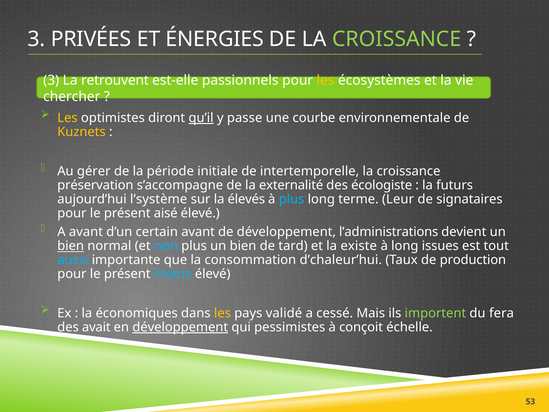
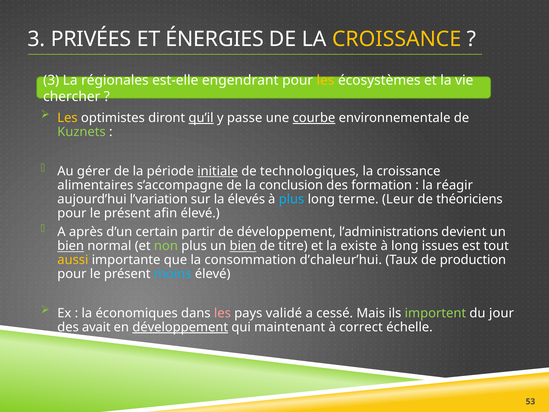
CROISSANCE colour: light green -> yellow (397, 39)
retrouvent: retrouvent -> régionales (115, 80)
passionnels: passionnels -> engendrant (240, 80)
courbe underline: none -> present (314, 118)
Kuznets colour: yellow -> light green (82, 132)
initiale underline: none -> present (218, 171)
intertemporelle: intertemporelle -> technologiques (310, 171)
préservation: préservation -> alimentaires (95, 185)
externalité: externalité -> conclusion (291, 185)
écologiste: écologiste -> formation (382, 185)
futurs: futurs -> réagir (455, 185)
l’système: l’système -> l’variation (159, 199)
signataires: signataires -> théoriciens (469, 199)
aisé: aisé -> afin (166, 213)
A avant: avant -> après (86, 232)
certain avant: avant -> partir (198, 232)
non colour: light blue -> light green (166, 246)
bien underline: none -> present (243, 246)
tard: tard -> titre (293, 246)
aussi colour: light blue -> yellow (73, 260)
les colour: yellow -> pink (222, 313)
fera: fera -> jour (502, 313)
pessimistes: pessimistes -> maintenant (290, 327)
conçoit: conçoit -> correct (361, 327)
